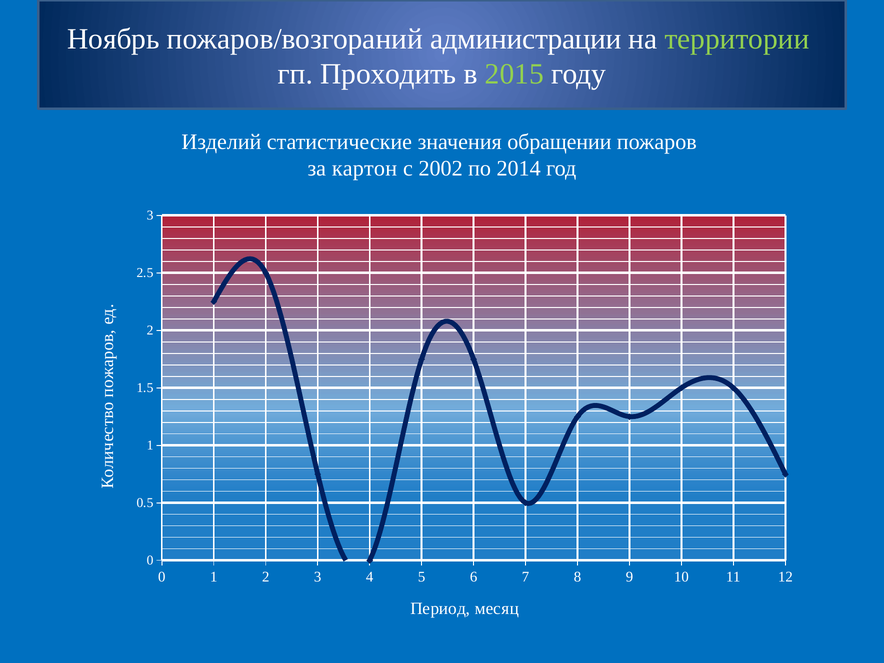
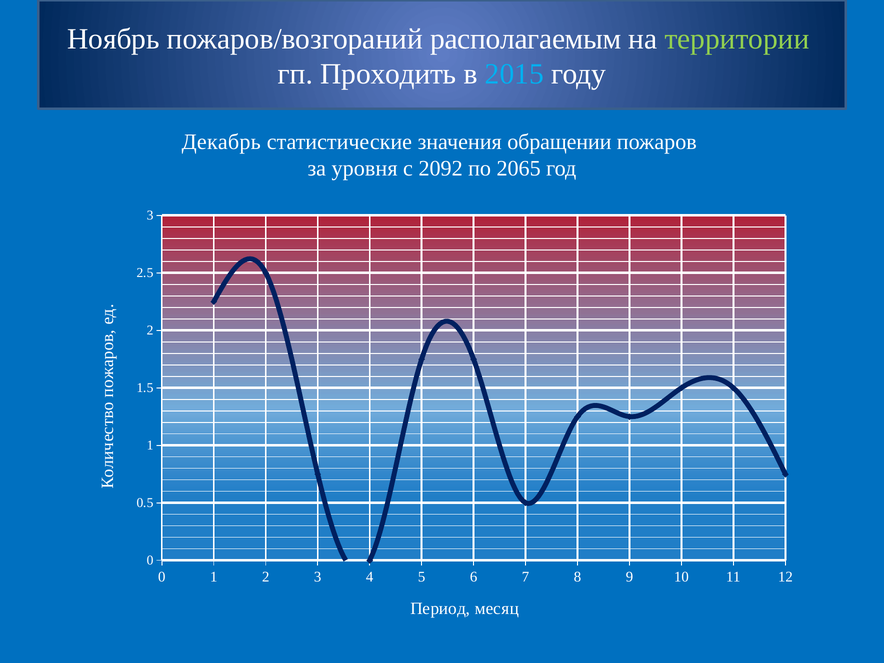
администрации: администрации -> располагаемым (526, 39)
2015 colour: light green -> light blue (514, 74)
Изделий: Изделий -> Декабрь (221, 142)
картон: картон -> уровня (365, 168)
2002: 2002 -> 2092 (441, 168)
2014: 2014 -> 2065 (519, 168)
